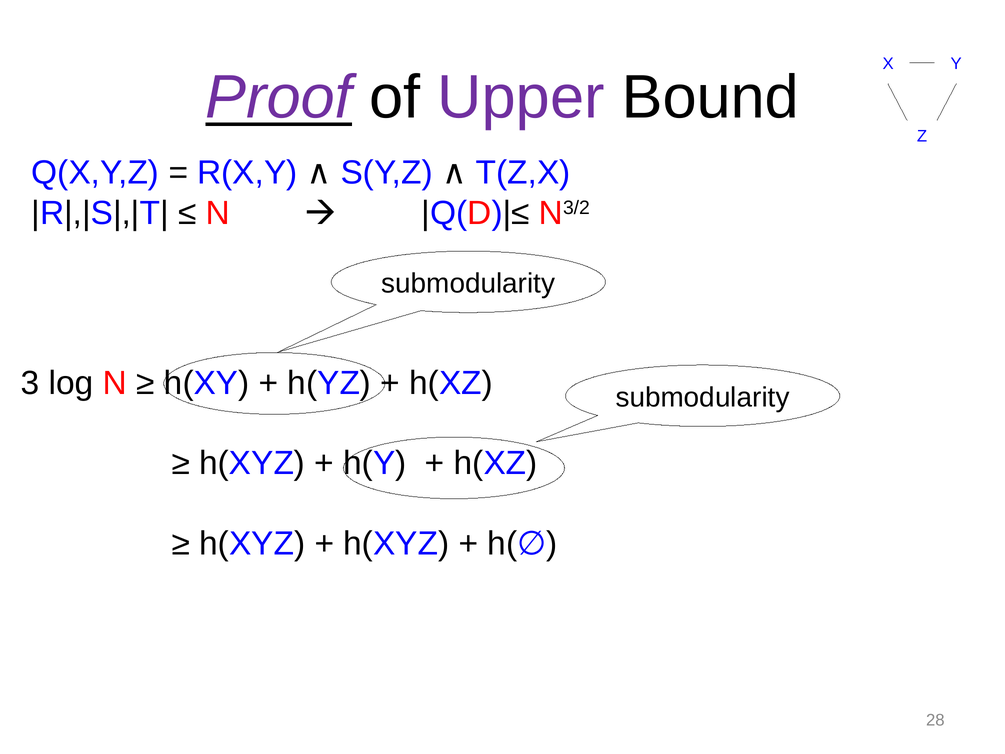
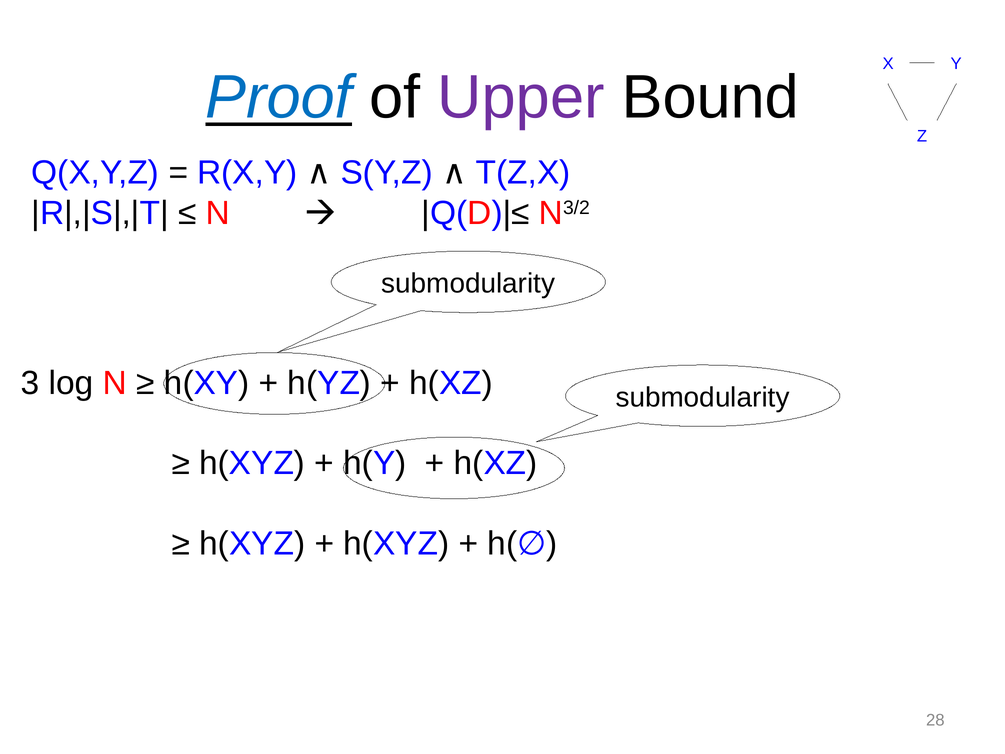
Proof colour: purple -> blue (279, 97)
